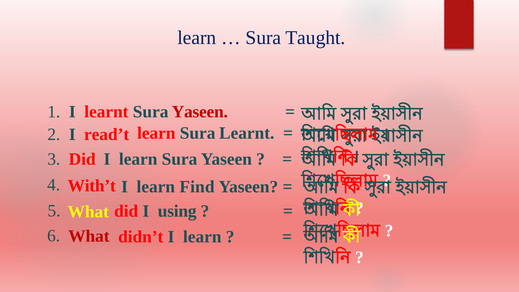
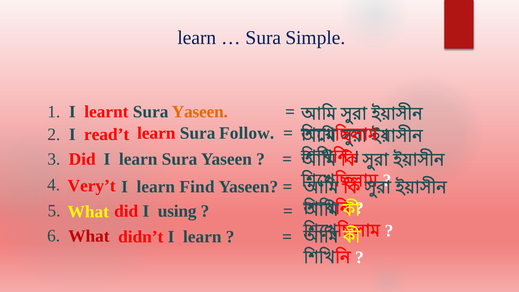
Taught: Taught -> Simple (315, 38)
Yaseen colour: red -> orange (200, 112)
Sura Learnt: Learnt -> Follow (247, 133)
With’t: With’t -> Very’t (92, 186)
